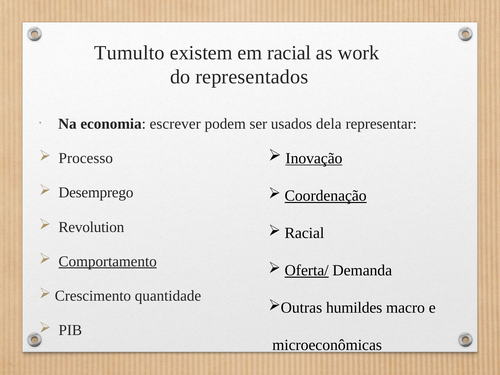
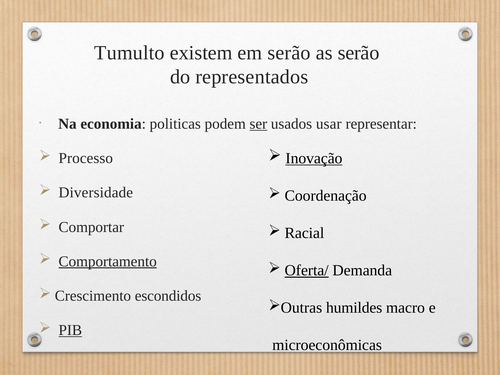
em racial: racial -> serão (289, 53)
as work: work -> serão (359, 53)
escrever: escrever -> politicas (175, 124)
ser underline: none -> present (258, 124)
dela: dela -> usar (329, 124)
Desemprego: Desemprego -> Diversidade (96, 193)
Coordenação underline: present -> none (326, 196)
Revolution: Revolution -> Comportar (91, 227)
quantidade: quantidade -> escondidos (168, 296)
PIB underline: none -> present (70, 330)
